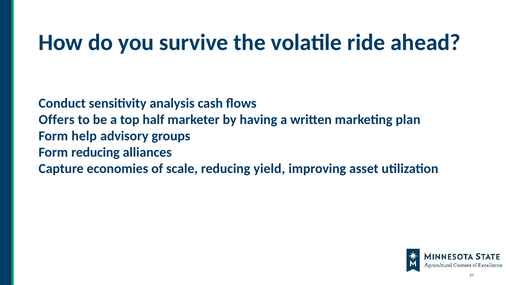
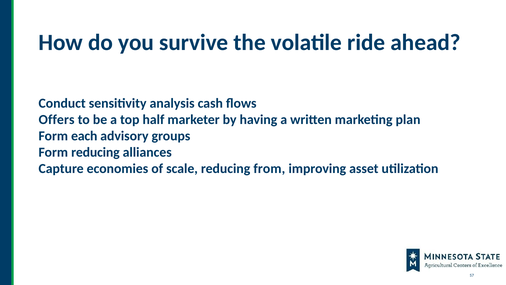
help: help -> each (84, 136)
yield: yield -> from (269, 169)
